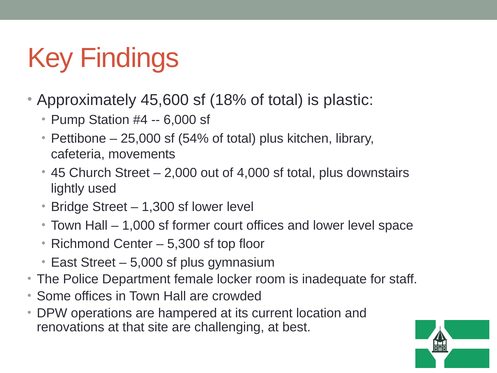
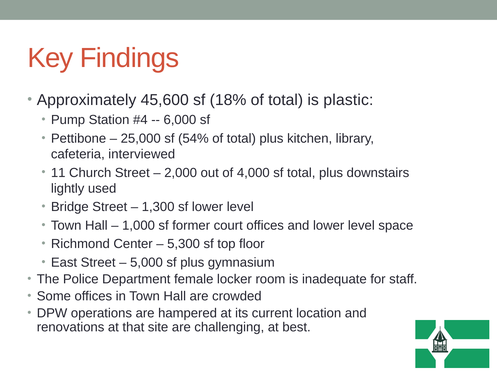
movements: movements -> interviewed (142, 154)
45: 45 -> 11 (58, 173)
